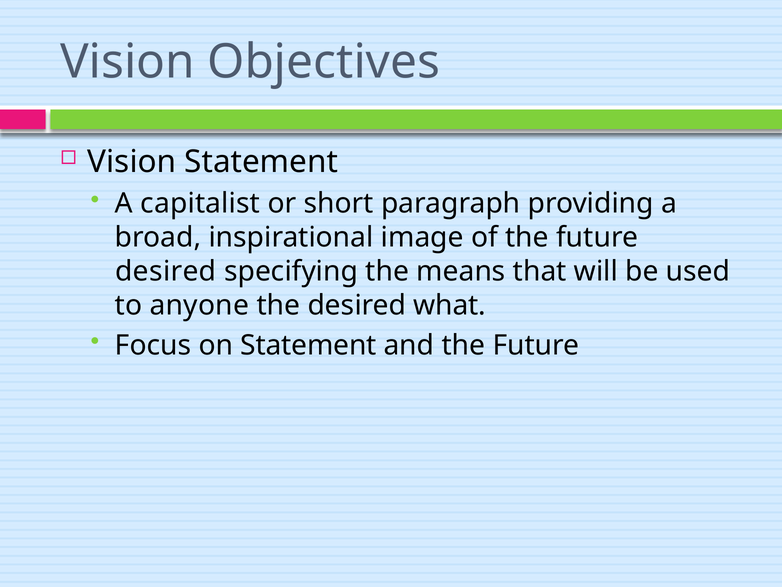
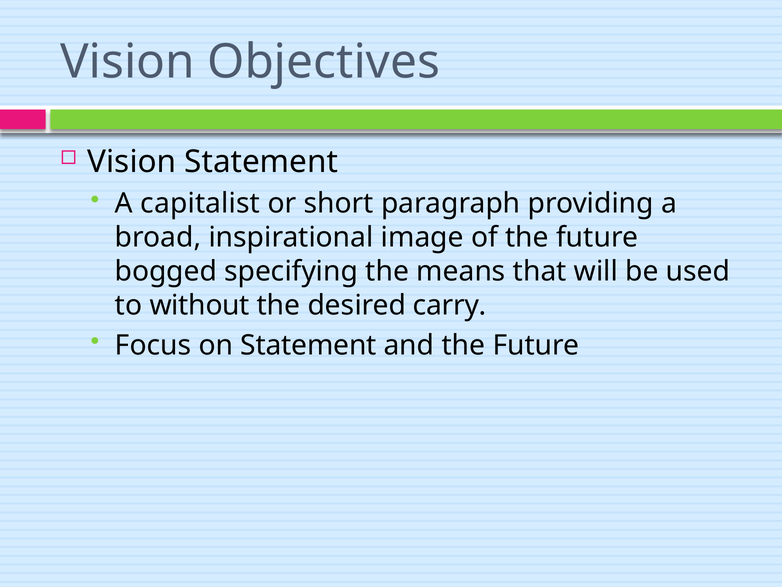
desired: desired -> bogged (166, 271)
anyone: anyone -> without (200, 305)
what: what -> carry (450, 305)
